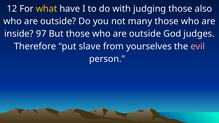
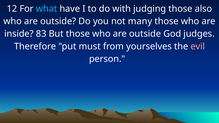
what colour: yellow -> light blue (47, 9)
97: 97 -> 83 (41, 34)
slave: slave -> must (90, 46)
